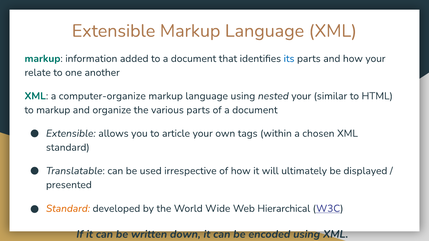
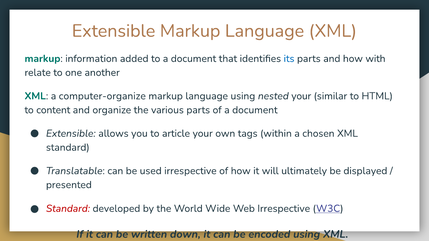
how your: your -> with (375, 59)
to markup: markup -> content (53, 110)
Standard colour: orange -> red (68, 209)
Web Hierarchical: Hierarchical -> Irrespective (284, 209)
